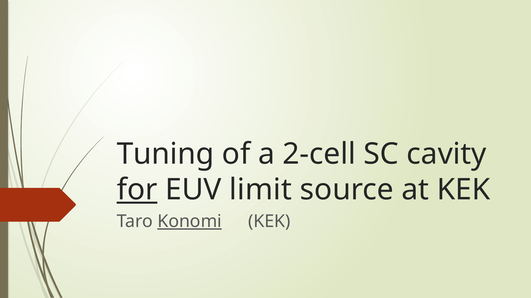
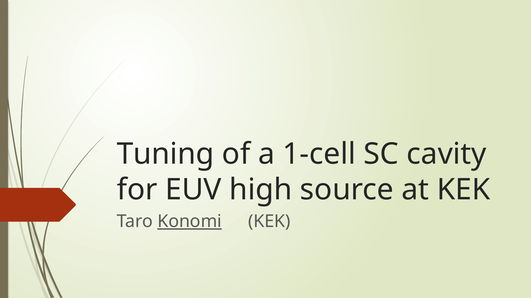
2-cell: 2-cell -> 1-cell (319, 154)
for underline: present -> none (137, 190)
limit: limit -> high (261, 190)
